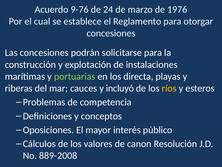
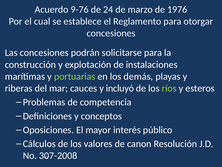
directa: directa -> demás (138, 76)
ríos colour: yellow -> light green (169, 88)
889-2008: 889-2008 -> 307-2008 (58, 155)
